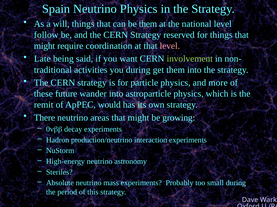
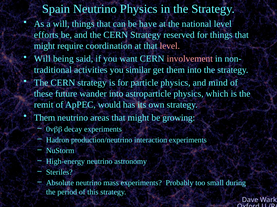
be them: them -> have (148, 24)
follow: follow -> efforts (46, 35)
Late: Late -> Will (42, 59)
involvement colour: light green -> pink (190, 59)
you during: during -> similar (138, 70)
more: more -> mind (218, 83)
There: There -> Them (44, 118)
